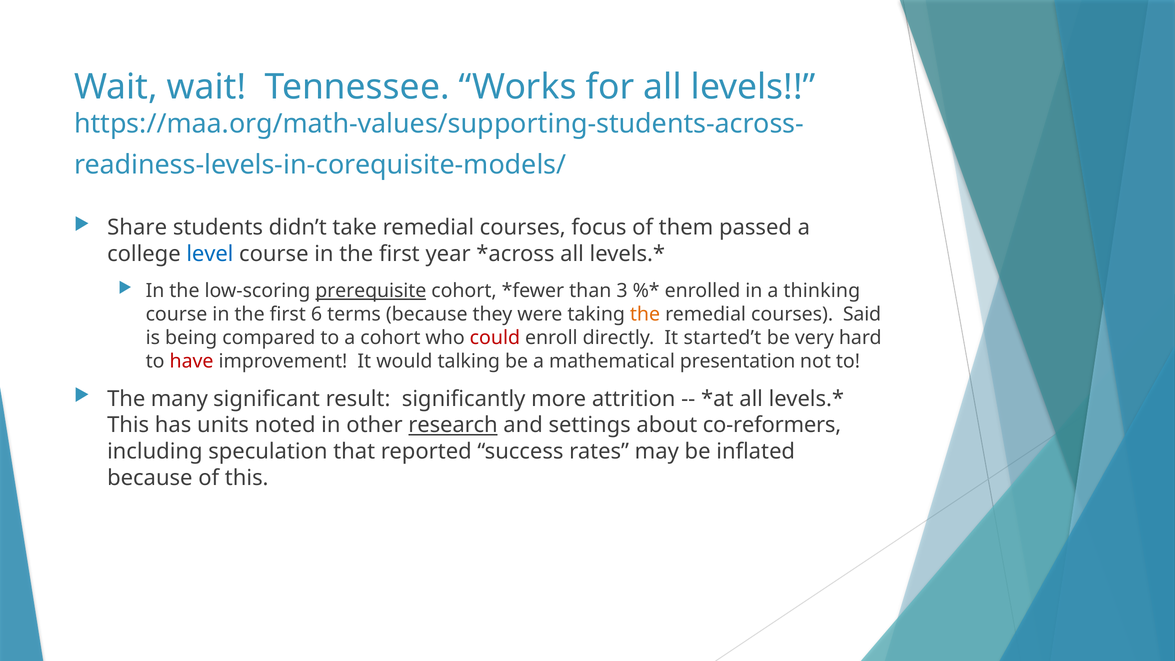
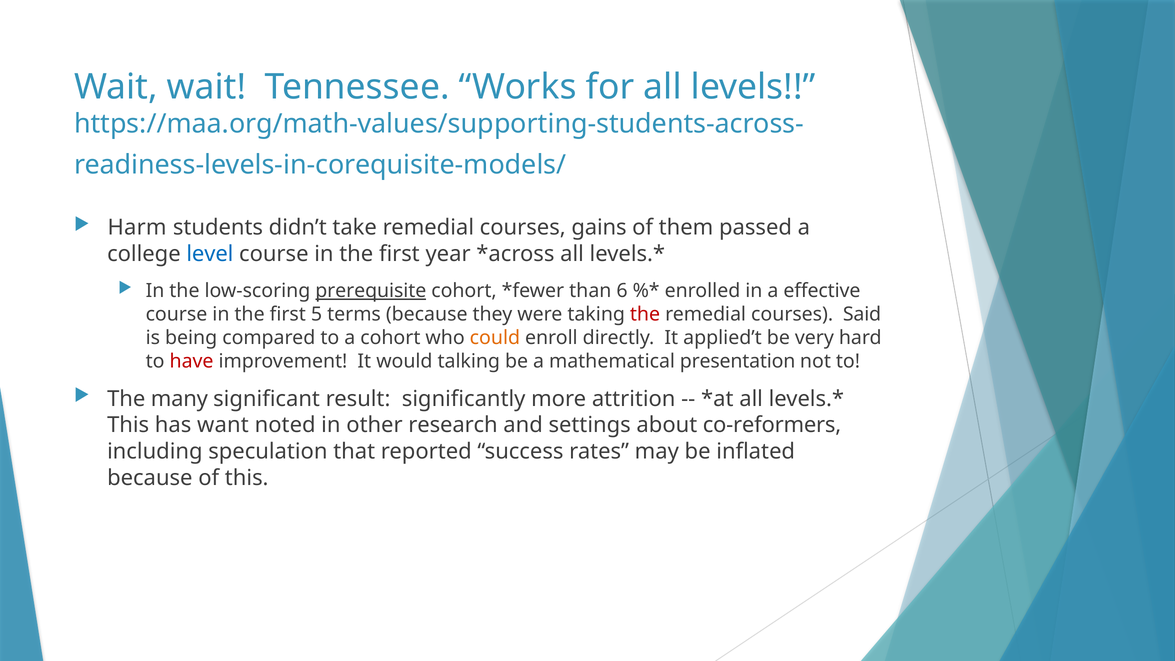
Share: Share -> Harm (137, 227)
focus: focus -> gains (599, 227)
3: 3 -> 6 (622, 291)
thinking: thinking -> effective (822, 291)
6: 6 -> 5 (316, 314)
the colour: orange -> red (645, 314)
could colour: red -> orange (495, 338)
started’t: started’t -> applied’t (722, 338)
units: units -> want (223, 425)
research underline: present -> none (453, 425)
